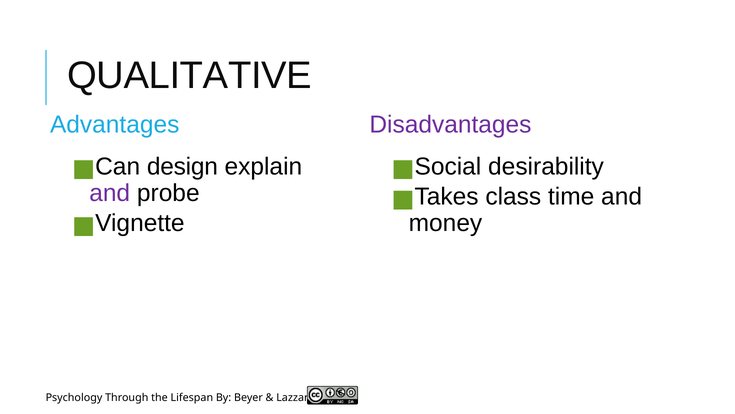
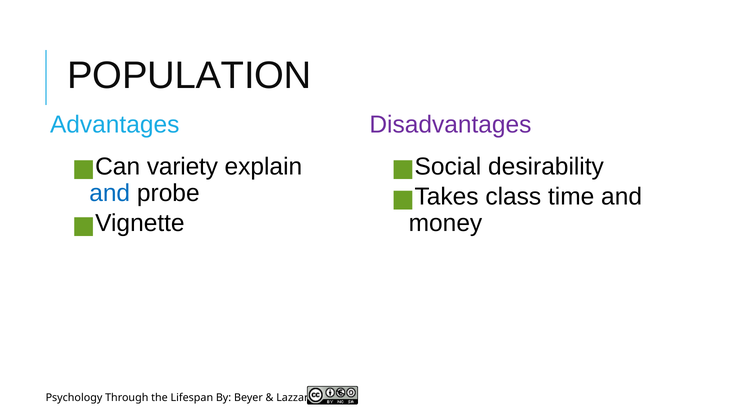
QUALITATIVE: QUALITATIVE -> POPULATION (189, 76)
design: design -> variety (182, 166)
and colour: purple -> blue (110, 193)
